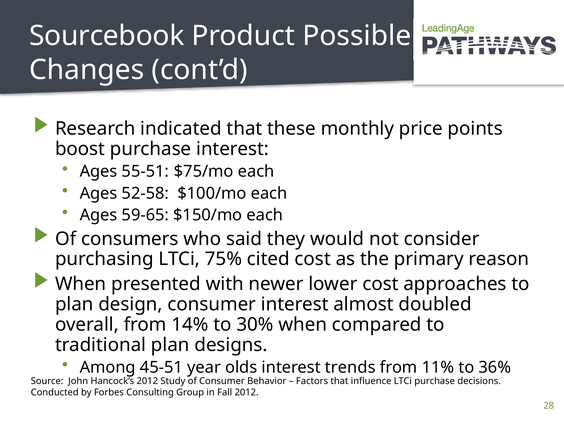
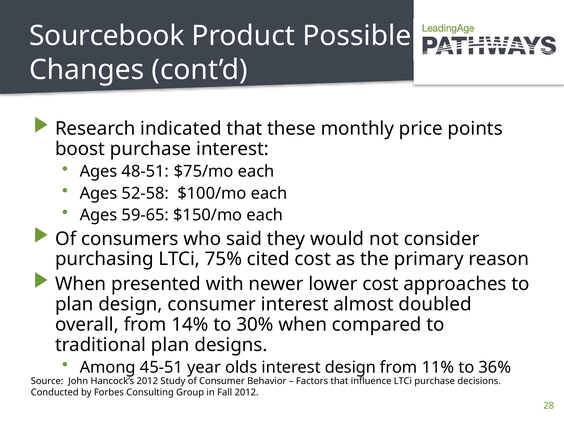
55-51: 55-51 -> 48-51 (145, 172)
interest trends: trends -> design (350, 367)
